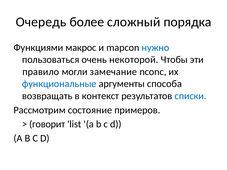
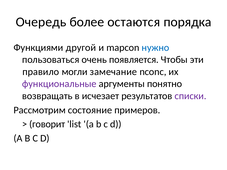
сложный: сложный -> остаются (134, 22)
макрос: макрос -> другой (81, 48)
некоторой: некоторой -> появляется (134, 60)
функциональные colour: blue -> purple (59, 84)
способа: способа -> понятно (165, 84)
контекст: контекст -> исчезает (101, 96)
списки colour: blue -> purple (191, 96)
